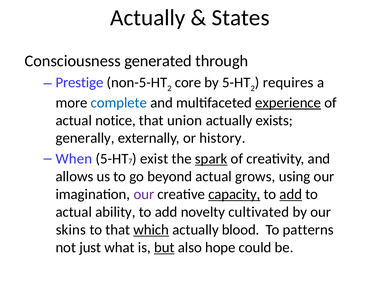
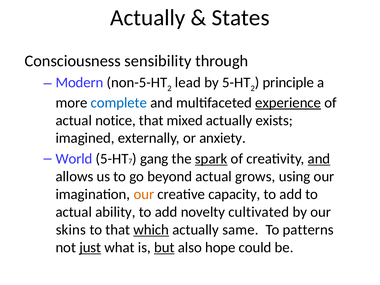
generated: generated -> sensibility (158, 61)
Prestige: Prestige -> Modern (79, 83)
core: core -> lead (188, 83)
requires: requires -> principle (288, 83)
union: union -> mixed (185, 120)
generally: generally -> imagined (85, 138)
history: history -> anxiety (223, 138)
When: When -> World (74, 159)
exist: exist -> gang (154, 159)
and underline: none -> present (319, 159)
our colour: purple -> orange (144, 194)
capacity underline: present -> none (234, 194)
add underline: present -> none (291, 194)
blood: blood -> same (240, 230)
just underline: none -> present (90, 248)
